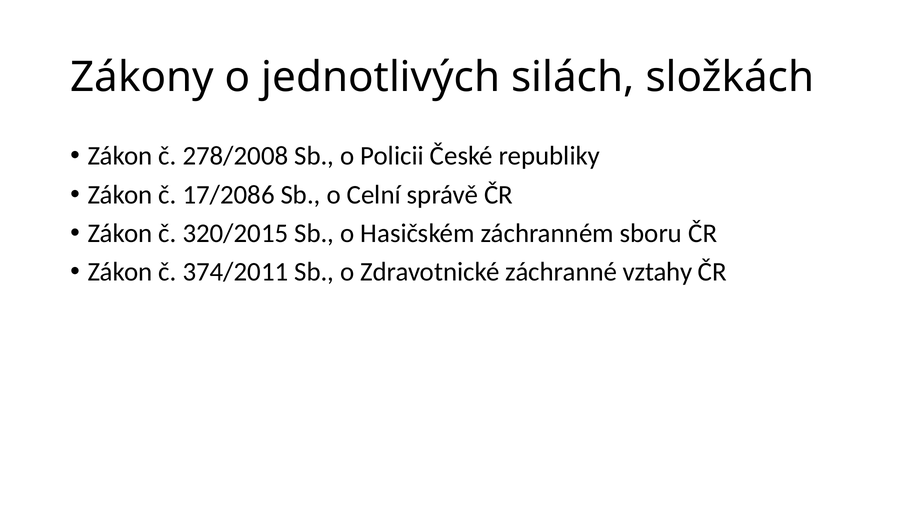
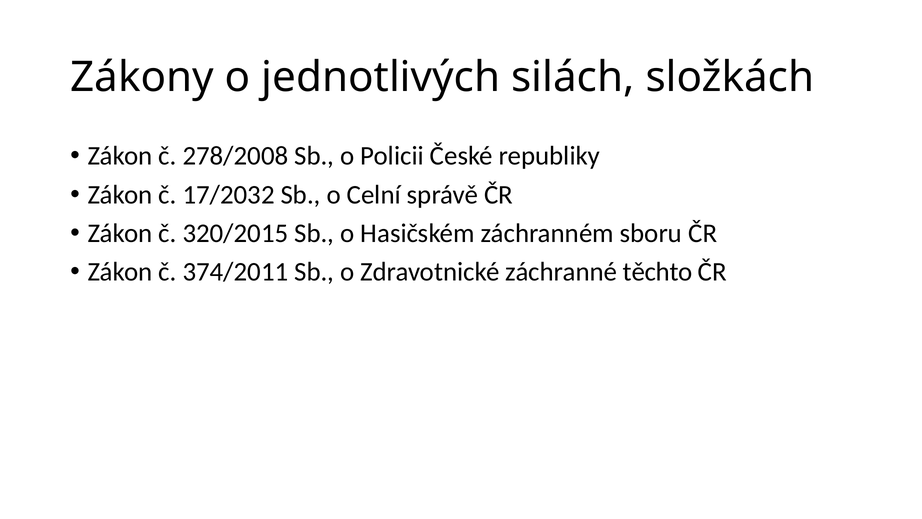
17/2086: 17/2086 -> 17/2032 (229, 195)
vztahy: vztahy -> těchto (658, 272)
